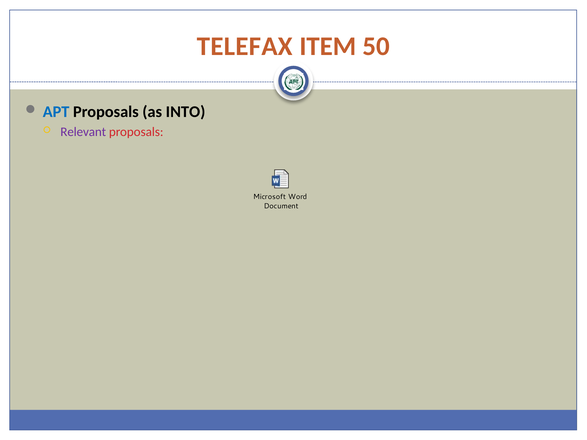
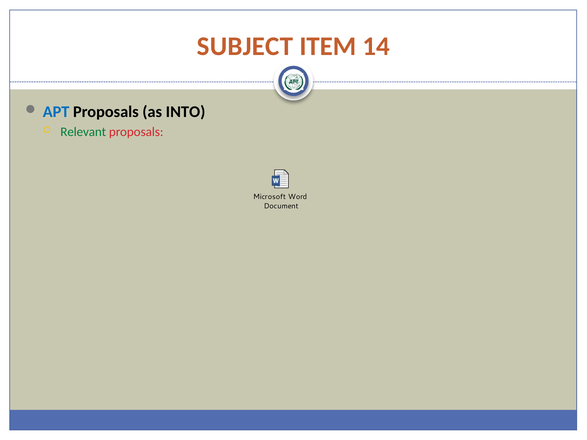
TELEFAX: TELEFAX -> SUBJECT (245, 46)
50: 50 -> 14 (376, 46)
Relevant colour: purple -> green (83, 132)
